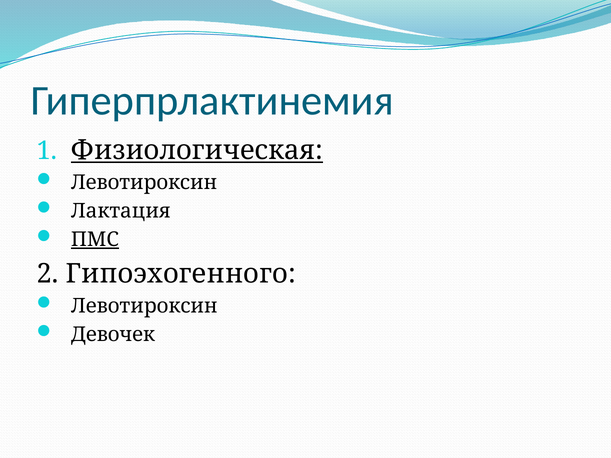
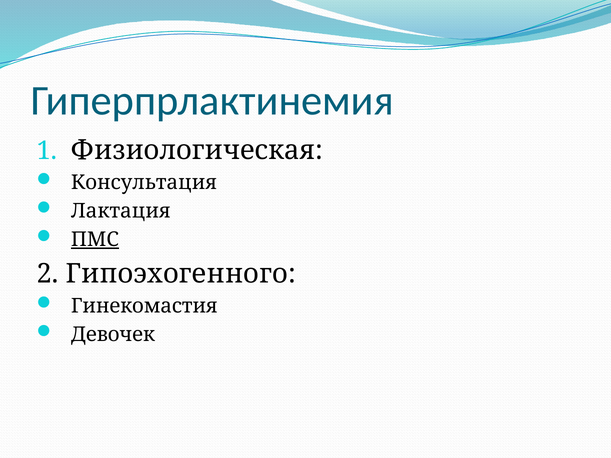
Физиологическая underline: present -> none (197, 151)
Левотироксин: Левотироксин -> Консультация (144, 183)
Левотироксин: Левотироксин -> Гинекомастия (144, 306)
